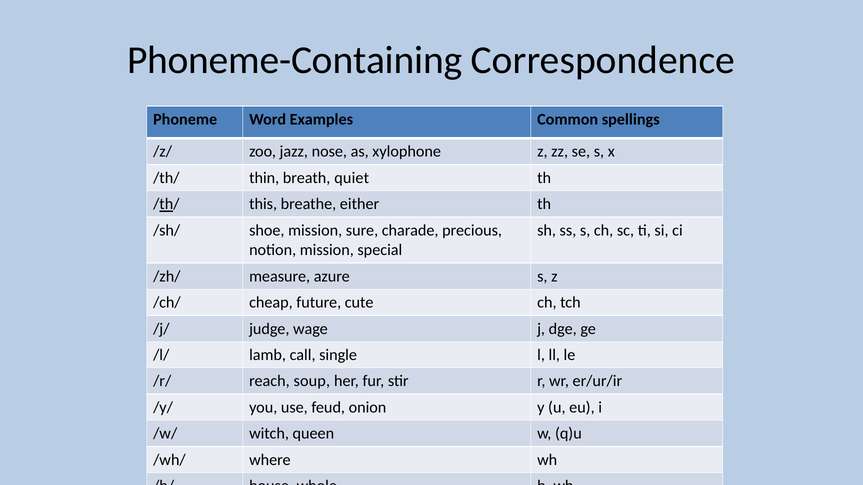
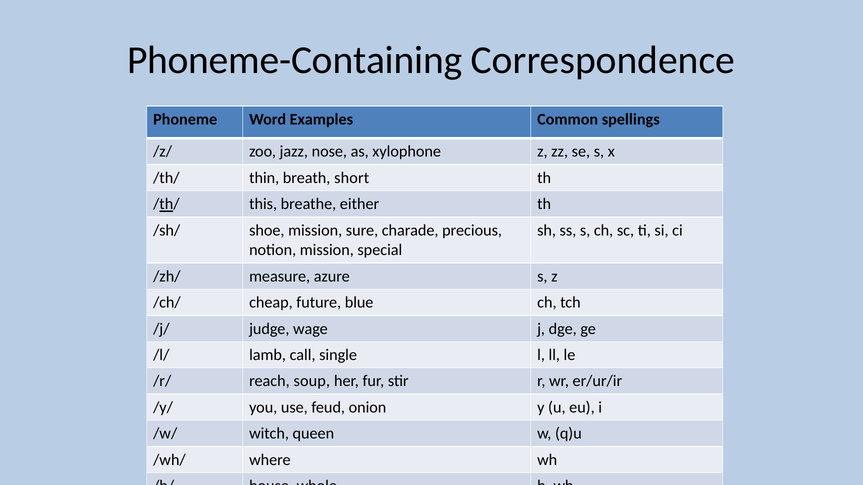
quiet: quiet -> short (352, 178)
cute: cute -> blue (359, 303)
